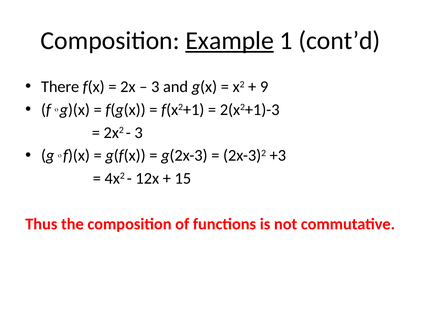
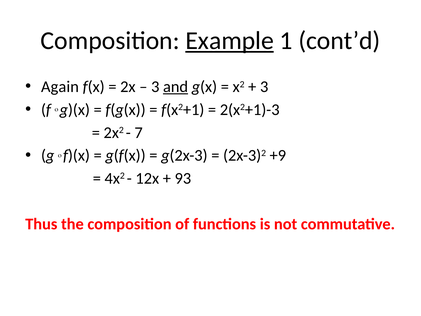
There: There -> Again (60, 87)
and underline: none -> present (176, 87)
9: 9 -> 3 (264, 87)
3: 3 -> 7 (139, 132)
+3: +3 -> +9 (278, 155)
15: 15 -> 93 (183, 178)
